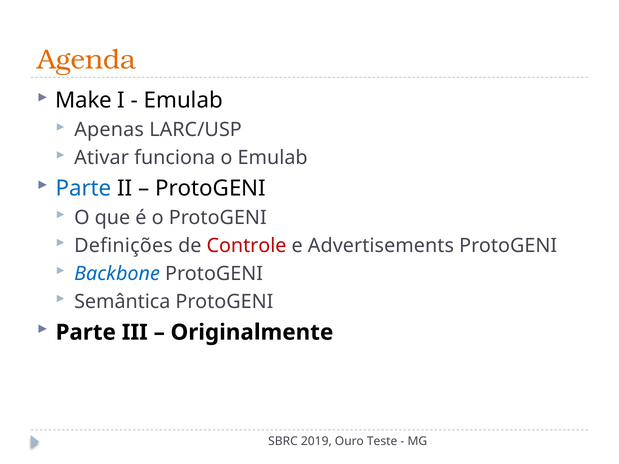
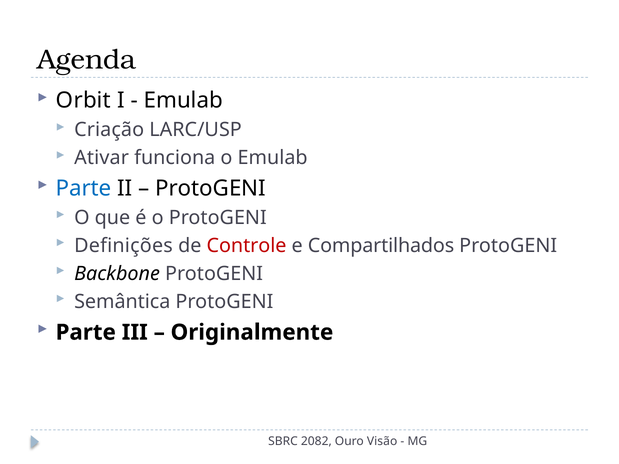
Agenda colour: orange -> black (87, 60)
Make: Make -> Orbit (83, 101)
Apenas: Apenas -> Criação (109, 130)
Advertisements: Advertisements -> Compartilhados (381, 246)
Backbone colour: blue -> black (117, 274)
2019: 2019 -> 2082 (316, 441)
Teste: Teste -> Visão (382, 441)
